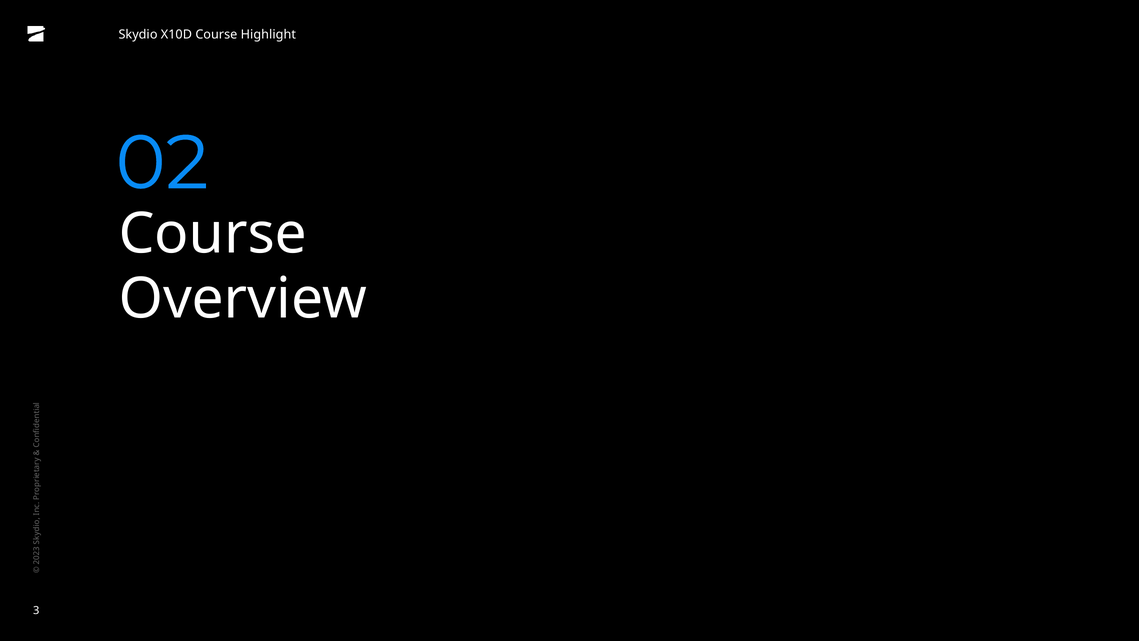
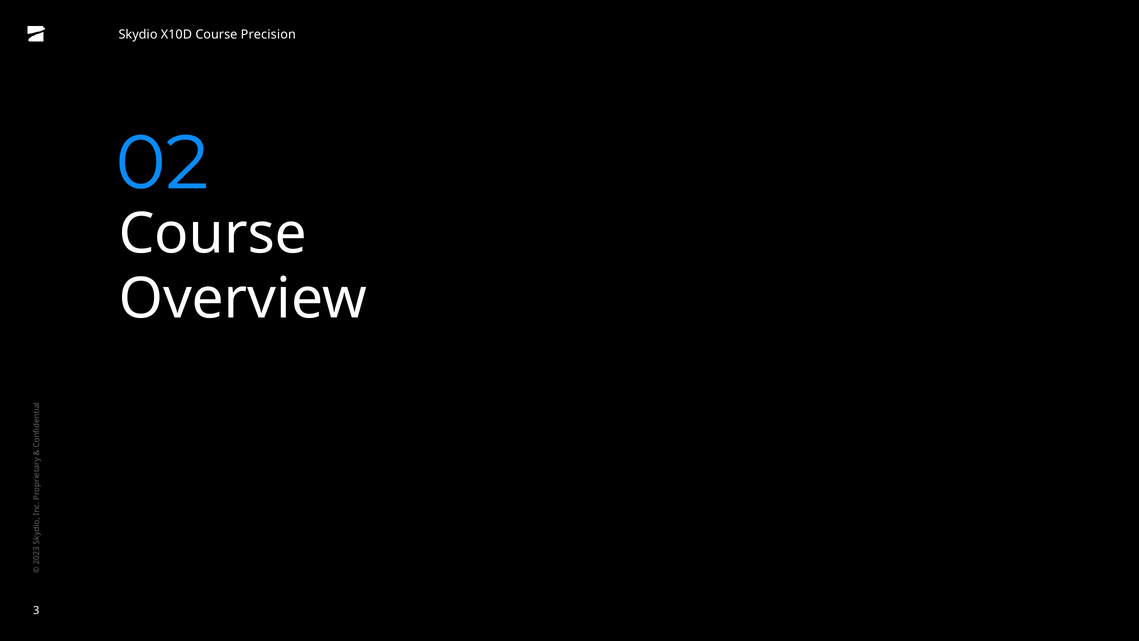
Highlight: Highlight -> Precision (268, 35)
